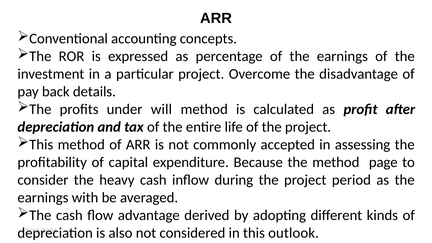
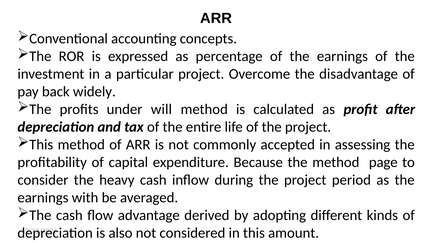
details: details -> widely (94, 92)
outlook: outlook -> amount (294, 233)
